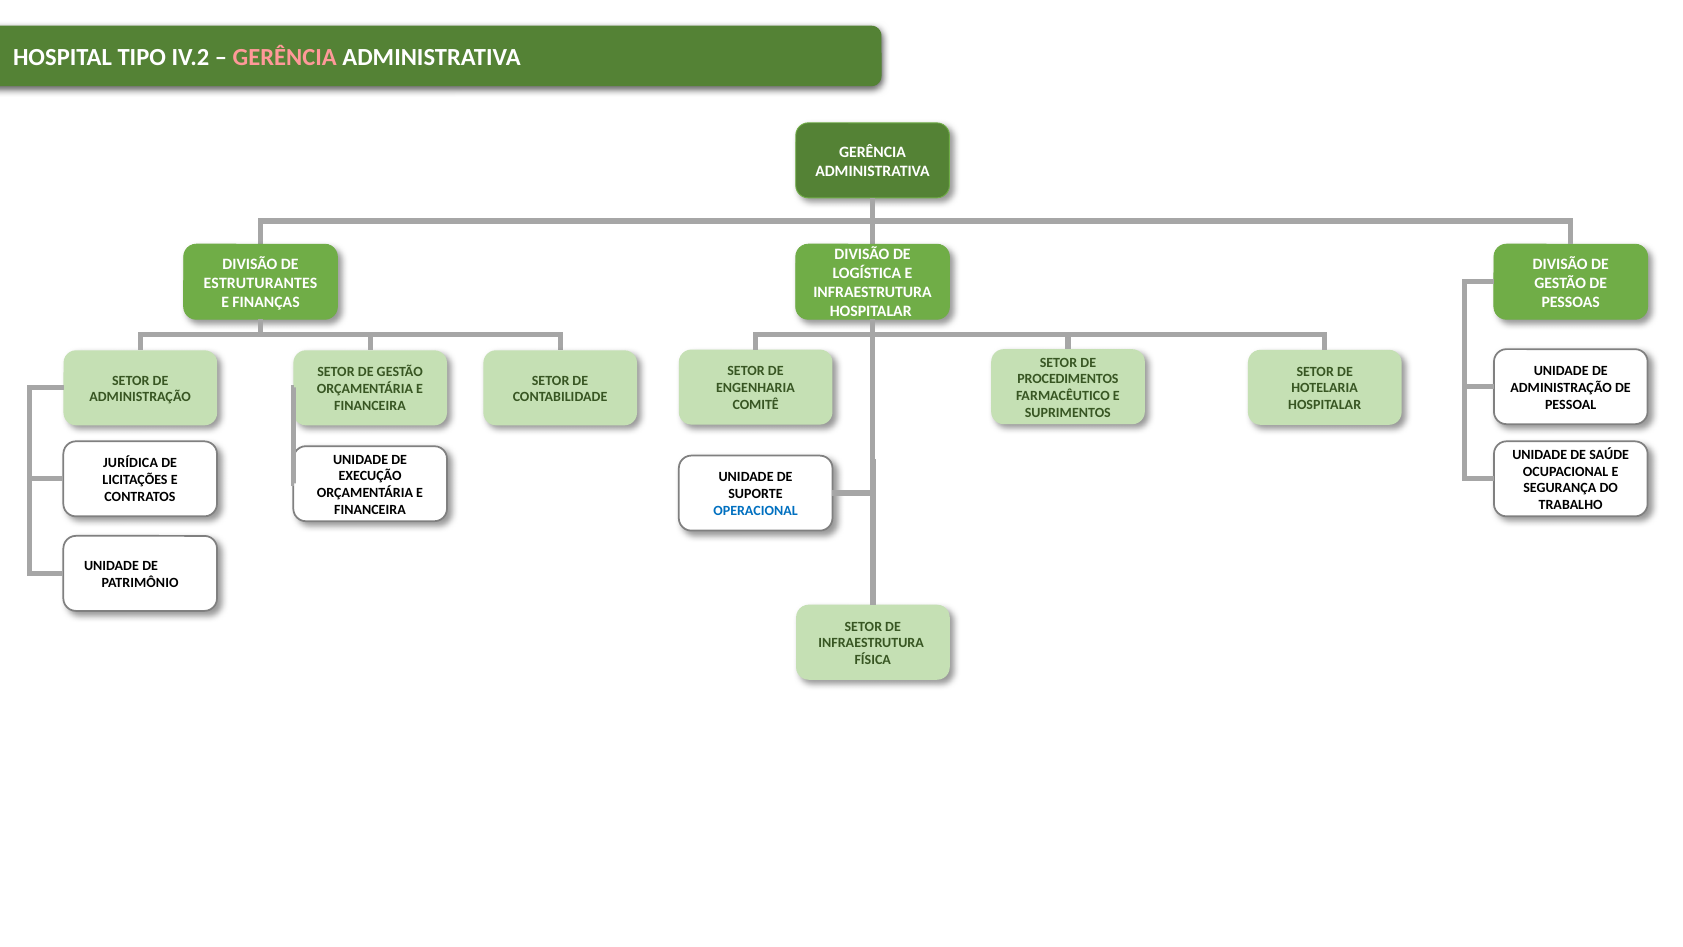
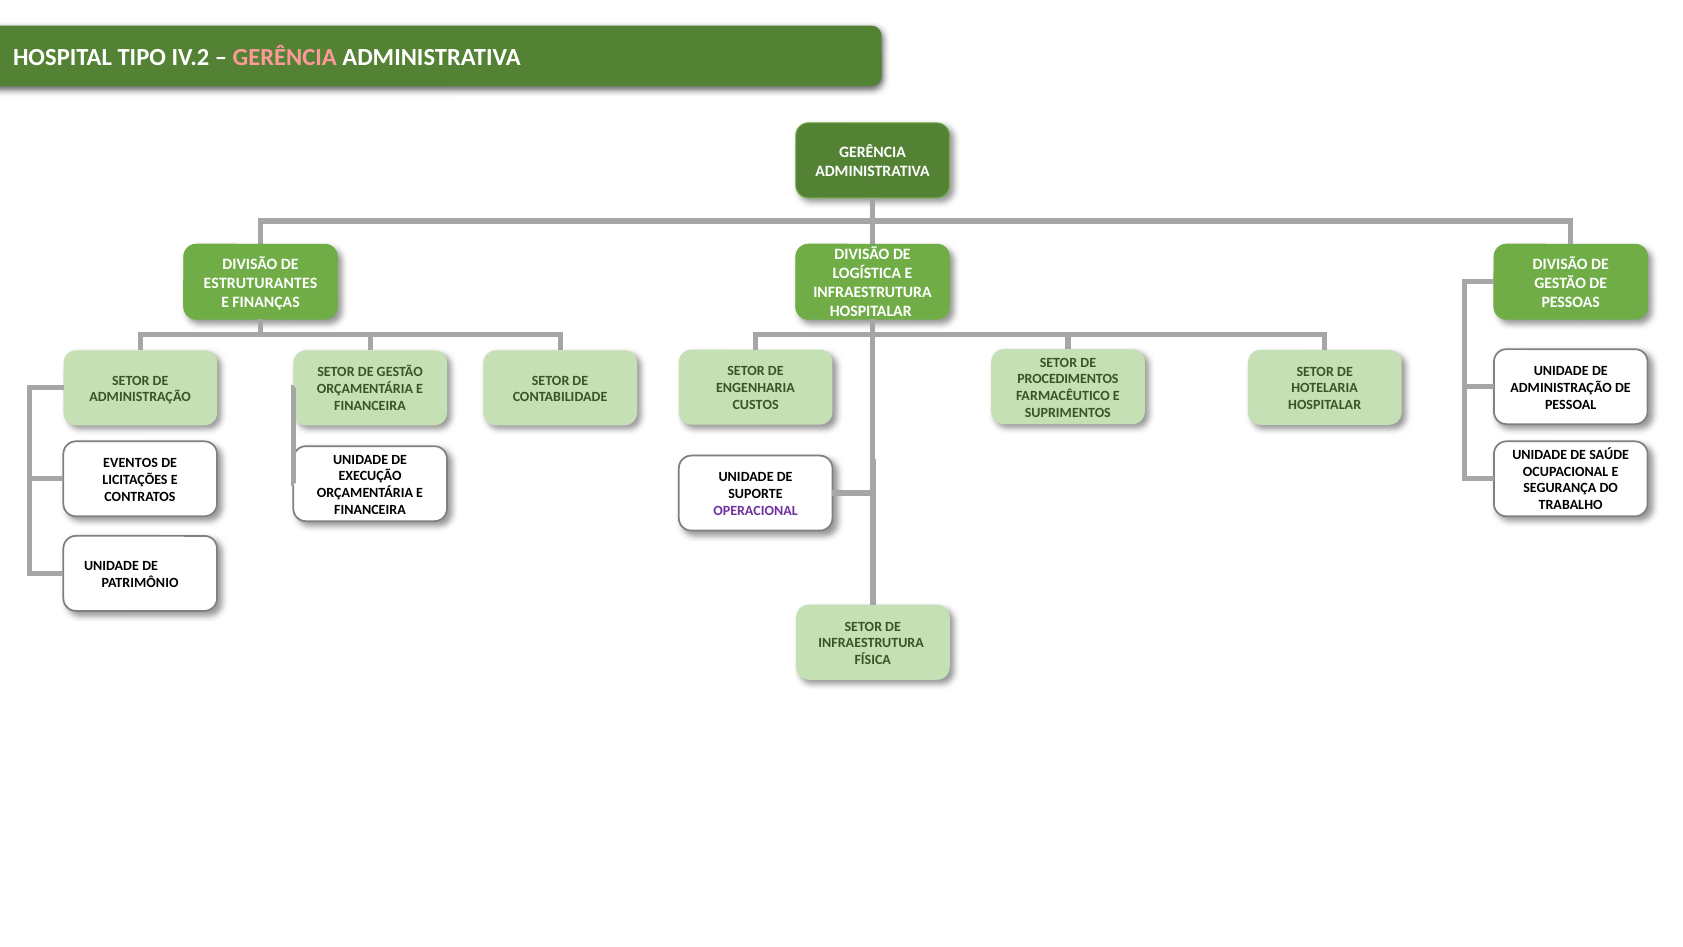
COMITÊ: COMITÊ -> CUSTOS (756, 405)
JURÍDICA: JURÍDICA -> EVENTOS (131, 463)
OPERACIONAL colour: blue -> purple (756, 511)
